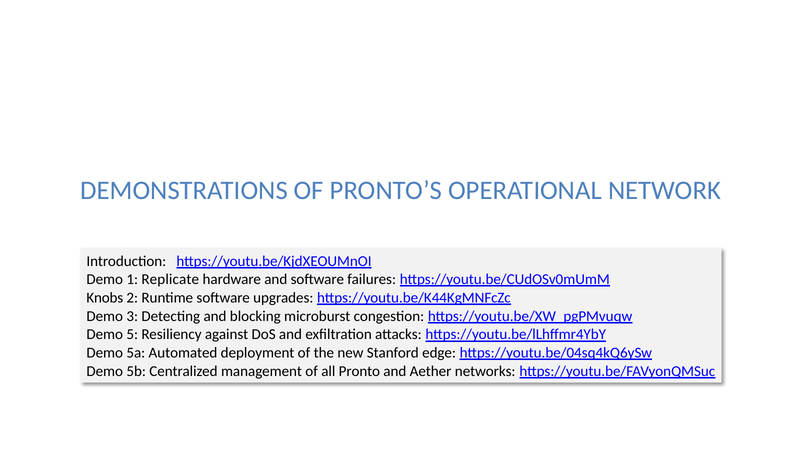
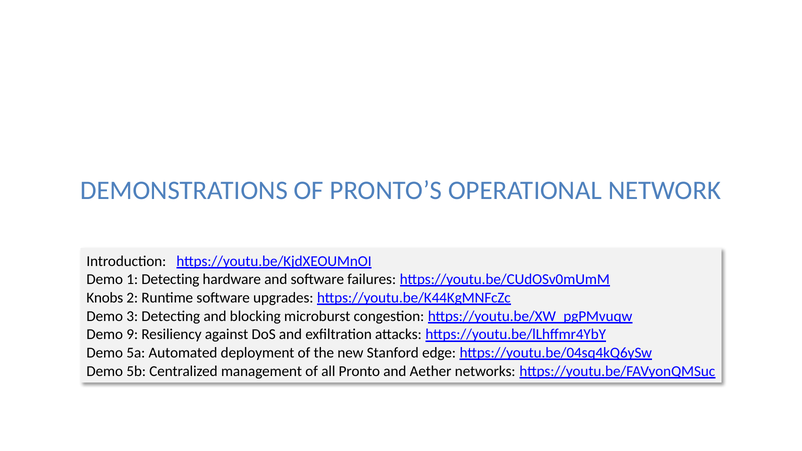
1 Replicate: Replicate -> Detecting (170, 280)
5: 5 -> 9 (132, 335)
